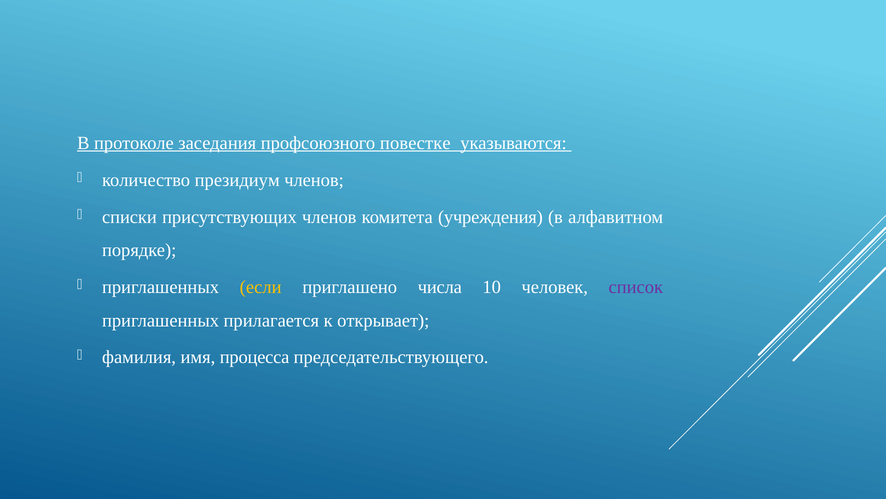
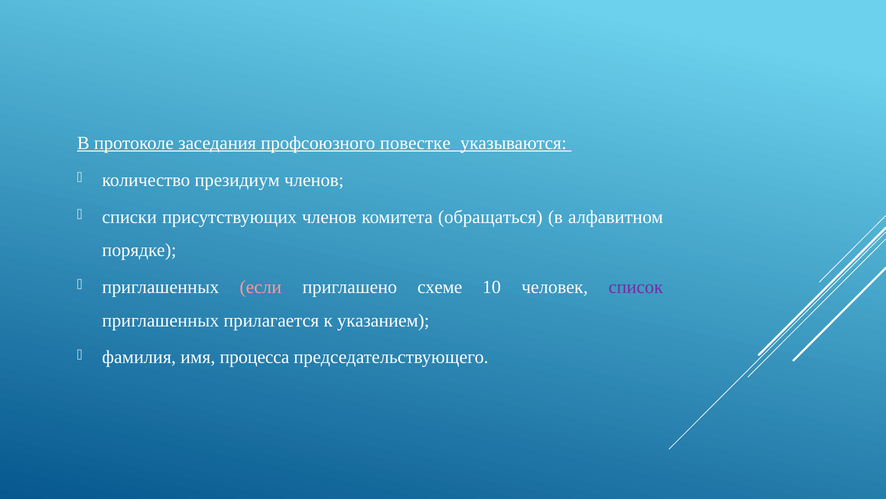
учреждения: учреждения -> обращаться (490, 217)
если colour: yellow -> pink (261, 287)
числа: числа -> схеме (440, 287)
открывает: открывает -> указанием (383, 320)
